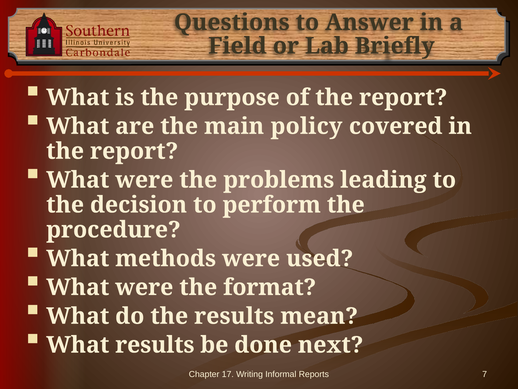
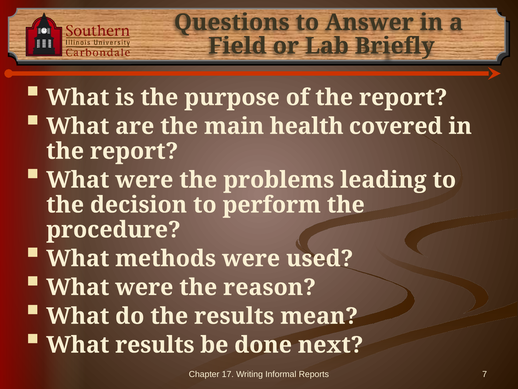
policy: policy -> health (307, 126)
format: format -> reason (270, 287)
